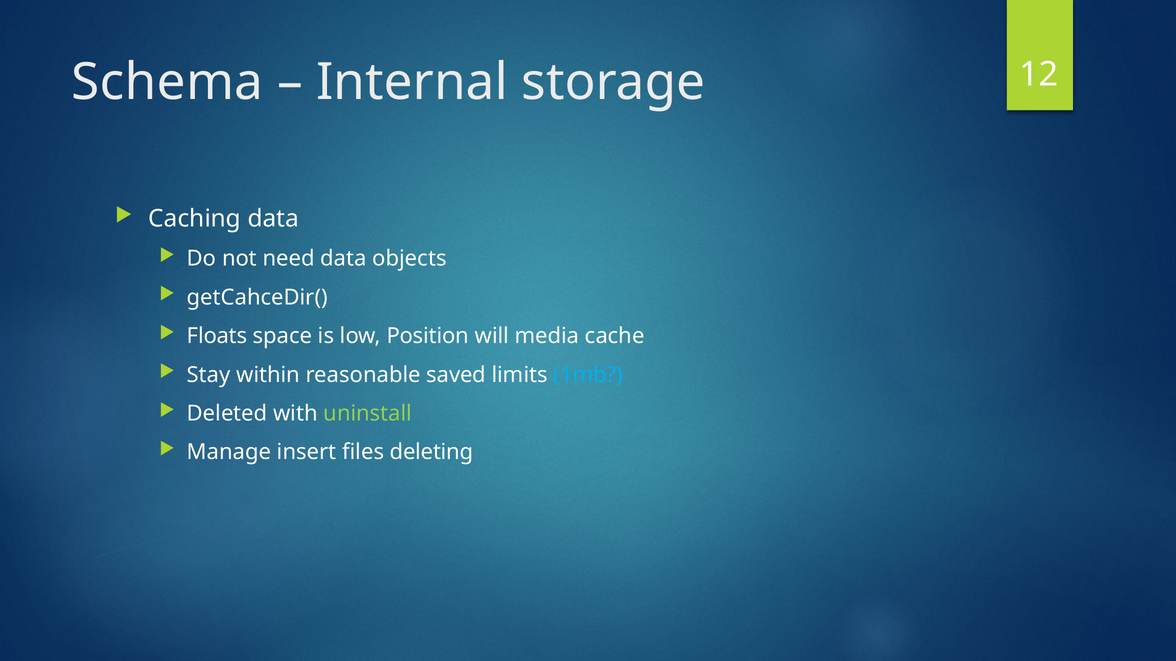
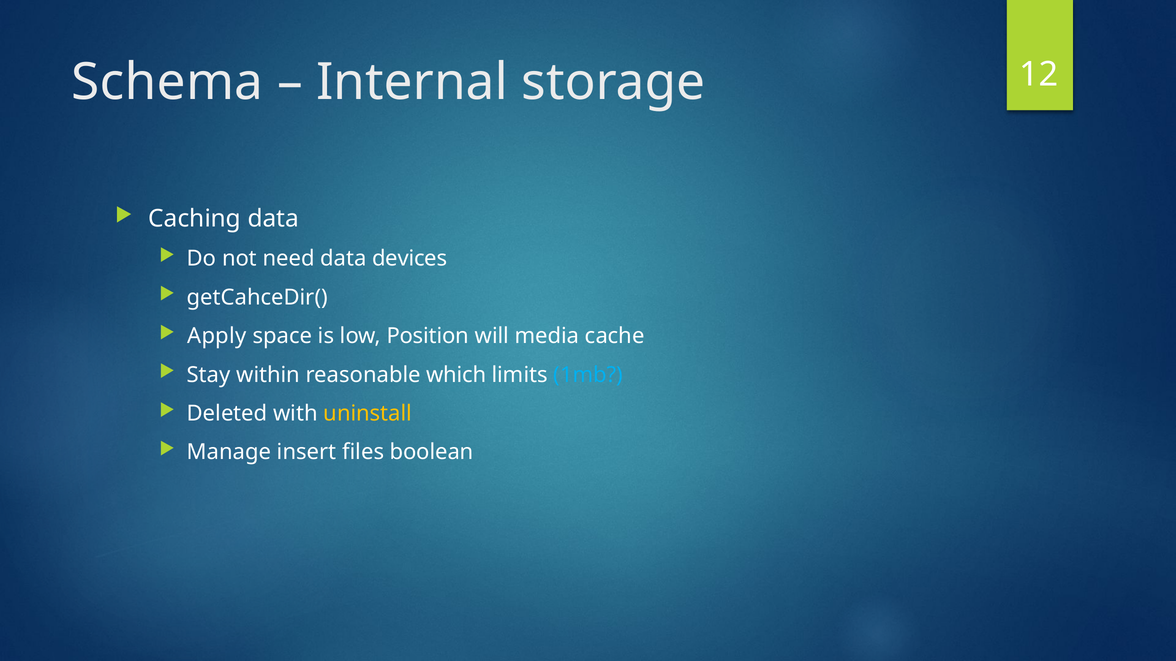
objects: objects -> devices (410, 259)
Floats: Floats -> Apply (217, 336)
saved: saved -> which (456, 375)
uninstall colour: light green -> yellow (368, 414)
deleting: deleting -> boolean (432, 452)
